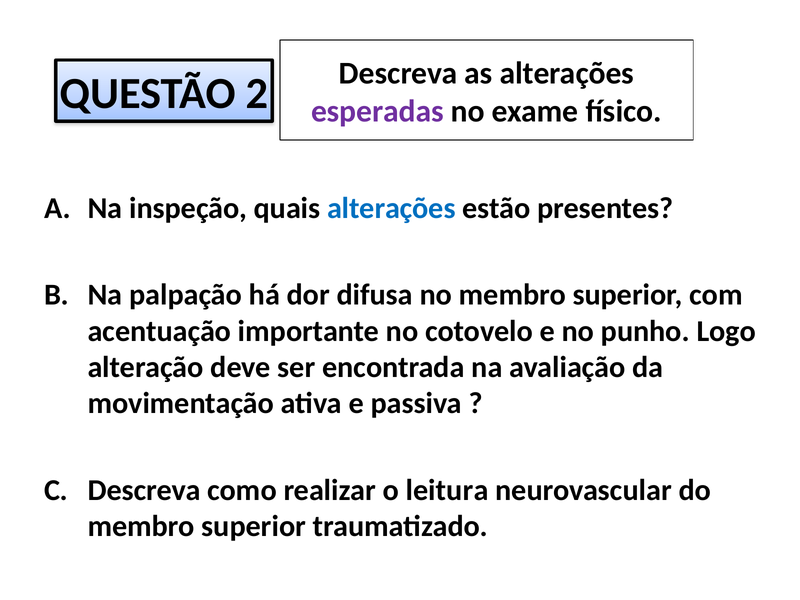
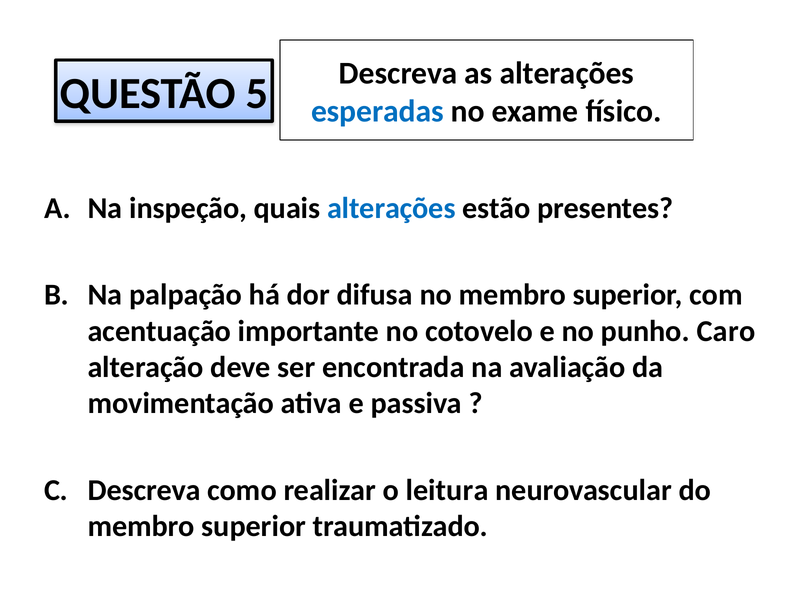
2: 2 -> 5 (257, 94)
esperadas colour: purple -> blue (377, 111)
Logo: Logo -> Caro (726, 331)
